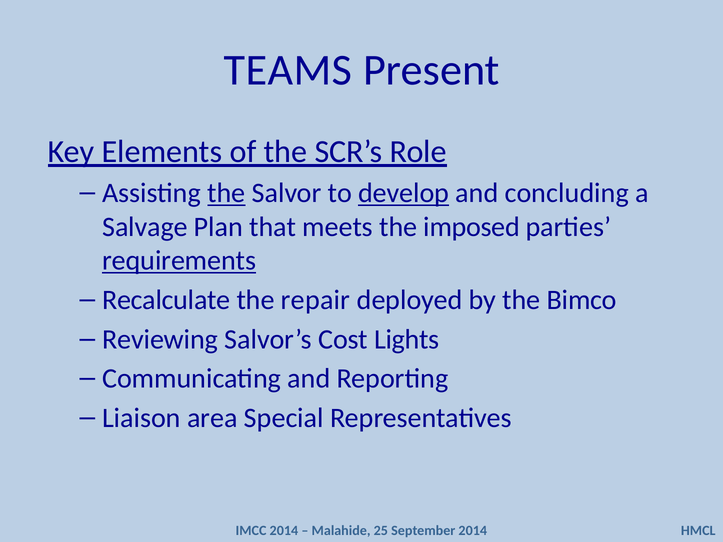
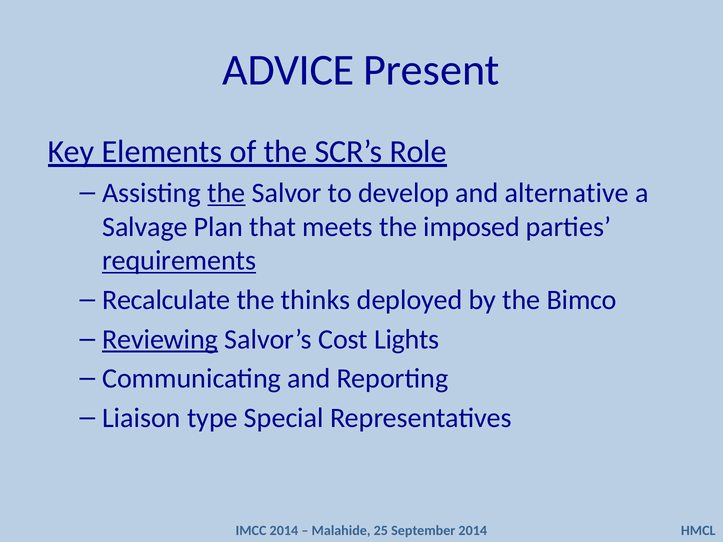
TEAMS: TEAMS -> ADVICE (288, 70)
develop underline: present -> none (404, 193)
concluding: concluding -> alternative (567, 193)
repair: repair -> thinks (316, 300)
Reviewing underline: none -> present (160, 339)
area: area -> type (212, 418)
